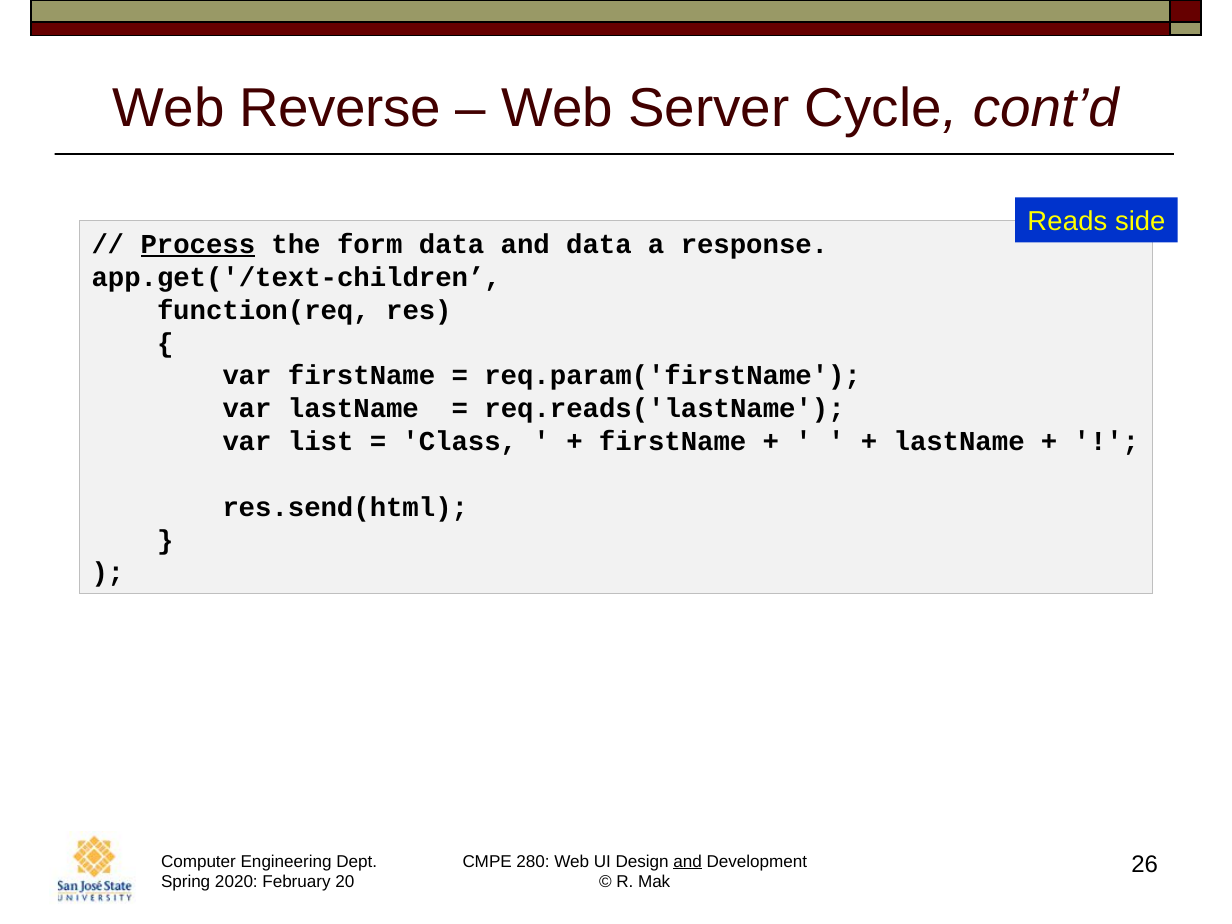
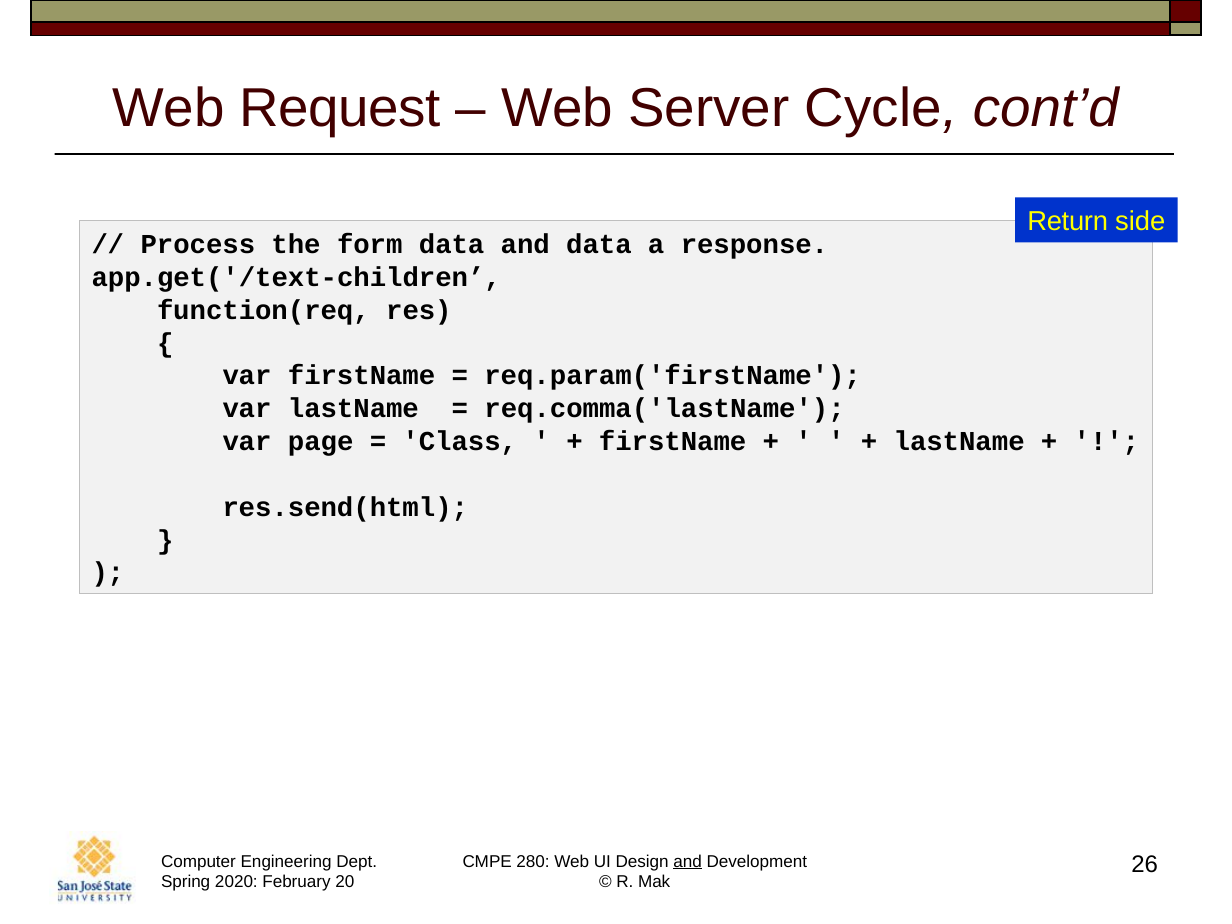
Reverse: Reverse -> Request (340, 108)
Reads: Reads -> Return (1068, 222)
Process underline: present -> none (198, 245)
req.reads('lastName: req.reads('lastName -> req.comma('lastName (665, 409)
list: list -> page (321, 442)
